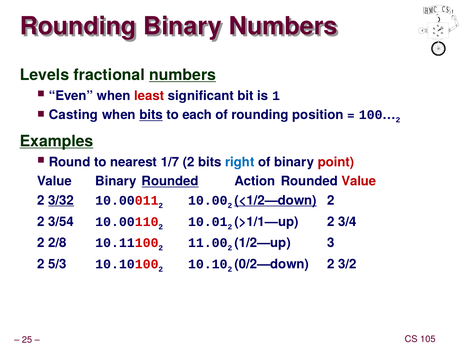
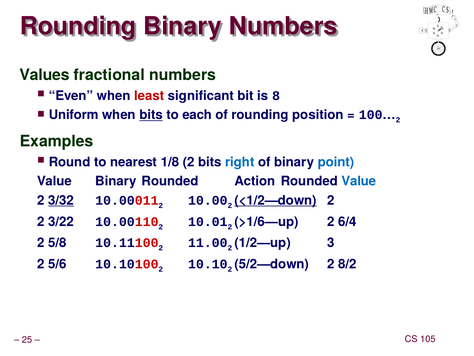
Levels: Levels -> Values (45, 75)
numbers underline: present -> none (183, 75)
1: 1 -> 8 (276, 96)
Casting: Casting -> Uniform (74, 115)
Examples underline: present -> none (57, 141)
1/7: 1/7 -> 1/8 (170, 162)
point colour: red -> blue (336, 162)
Rounded underline: present -> none (170, 181)
Value colour: red -> blue (359, 181)
3/54: 3/54 -> 3/22 (61, 221)
>1/1—up: >1/1—up -> >1/6—up (266, 221)
3/4: 3/4 -> 6/4 (347, 221)
2/8: 2/8 -> 5/8 (57, 243)
5/3: 5/3 -> 5/6 (57, 264)
0/2—down: 0/2—down -> 5/2—down (272, 264)
3/2: 3/2 -> 8/2 (347, 264)
